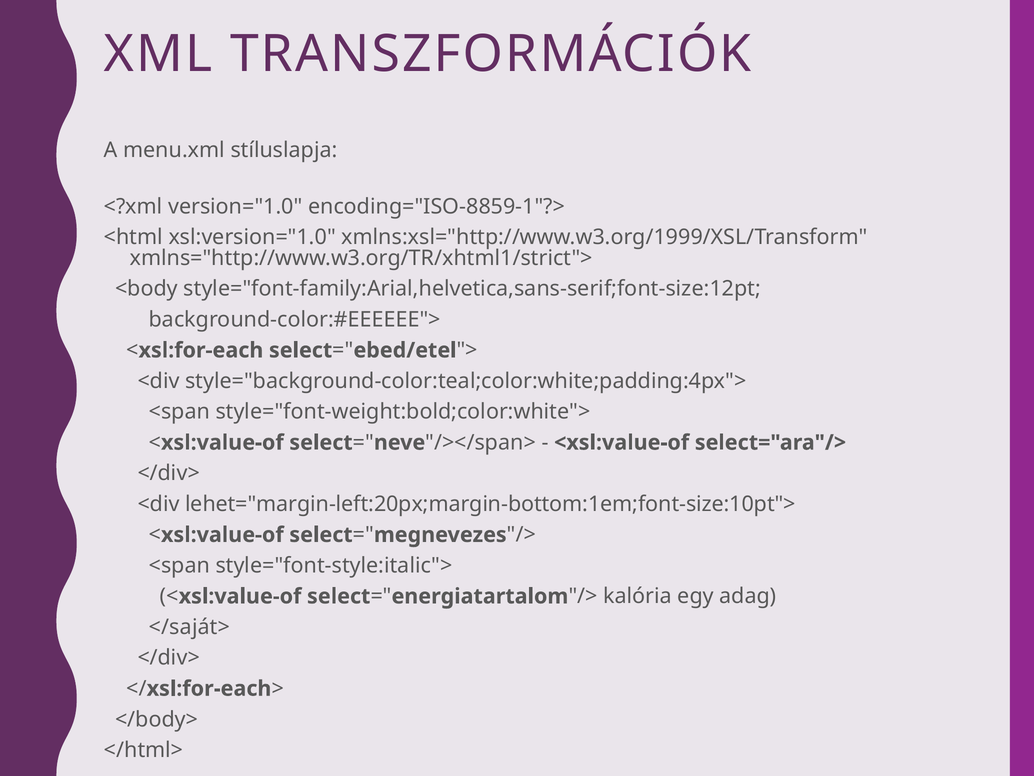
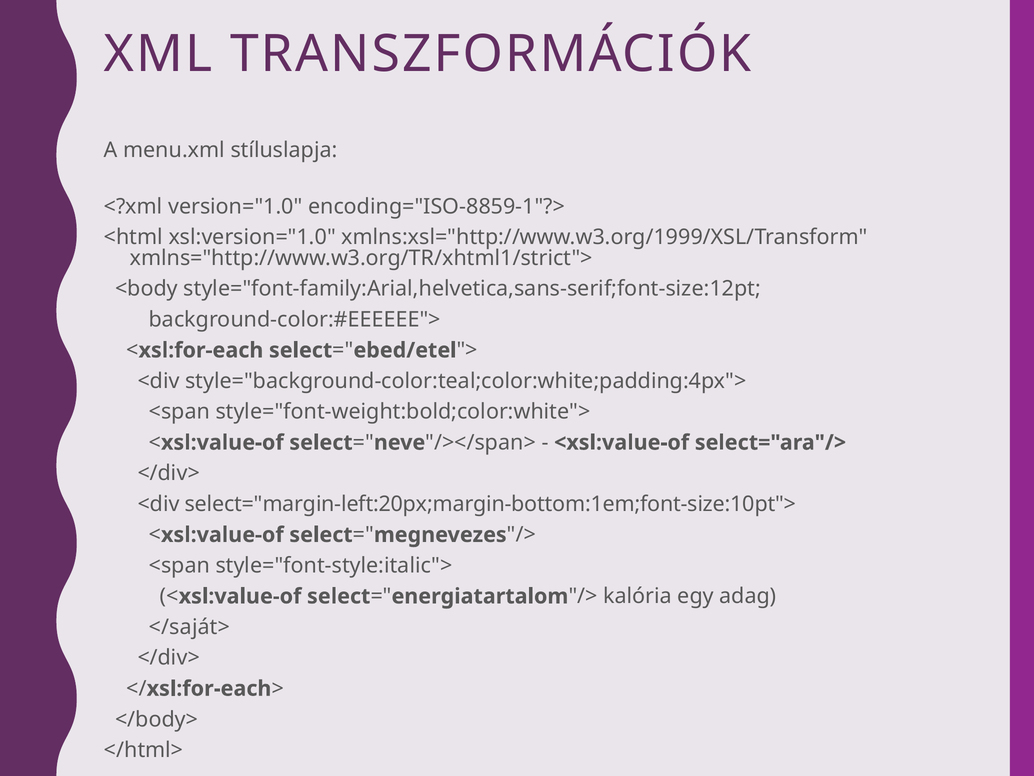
lehet="margin-left:20px;margin-bottom:1em;font-size:10pt">: lehet="margin-left:20px;margin-bottom:1em;font-size:10pt"> -> select="margin-left:20px;margin-bottom:1em;font-size:10pt"> (490, 504)
